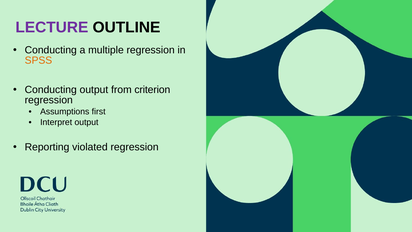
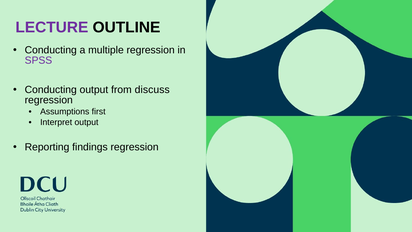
SPSS colour: orange -> purple (38, 60)
criterion: criterion -> discuss (152, 90)
violated: violated -> findings (90, 147)
